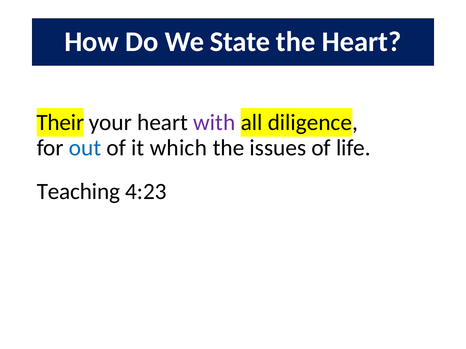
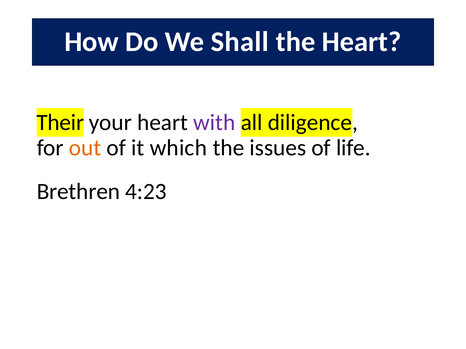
State: State -> Shall (240, 42)
out colour: blue -> orange (85, 148)
Teaching: Teaching -> Brethren (78, 192)
